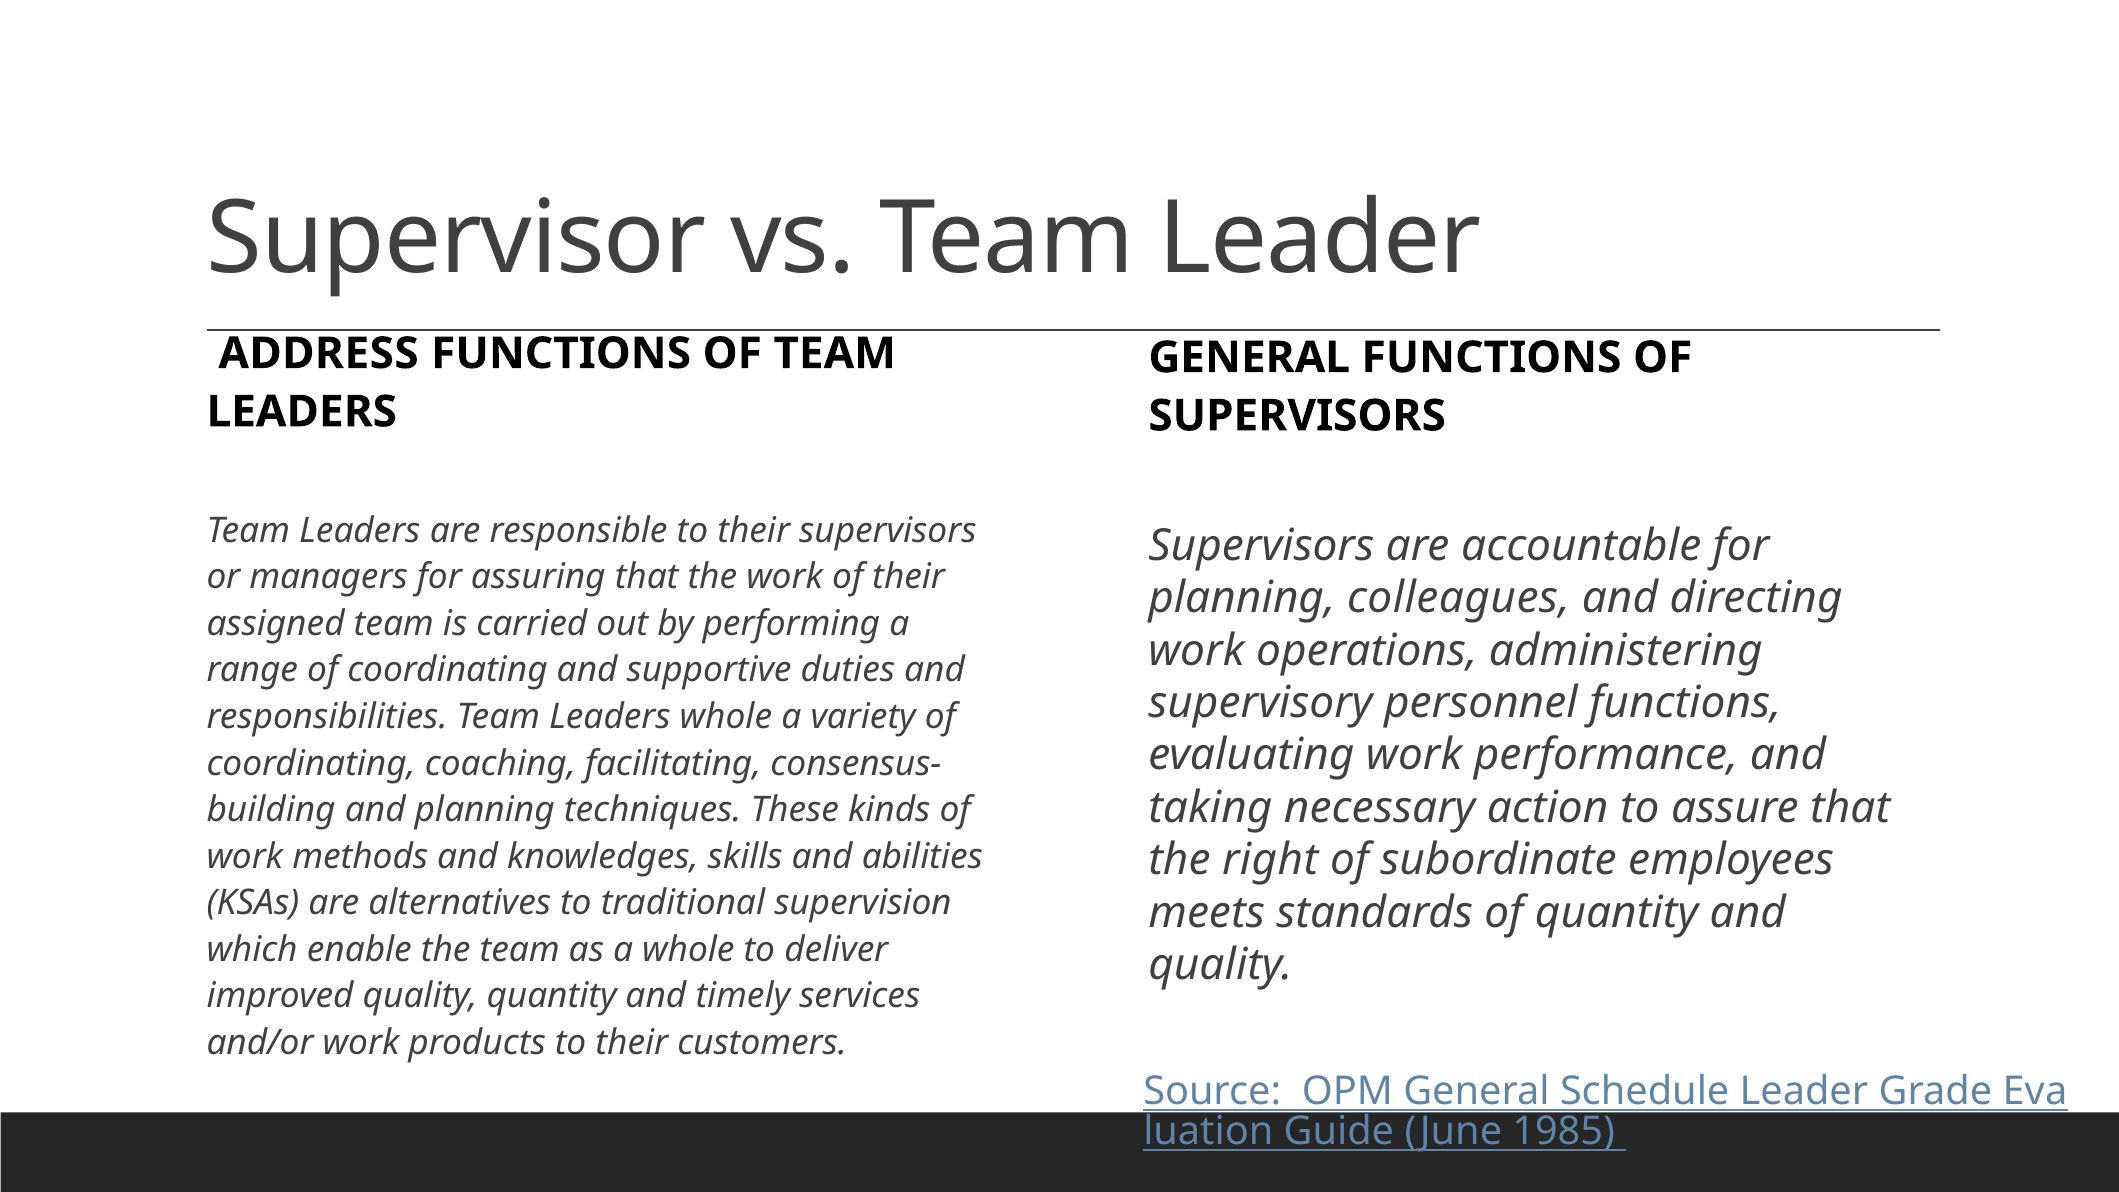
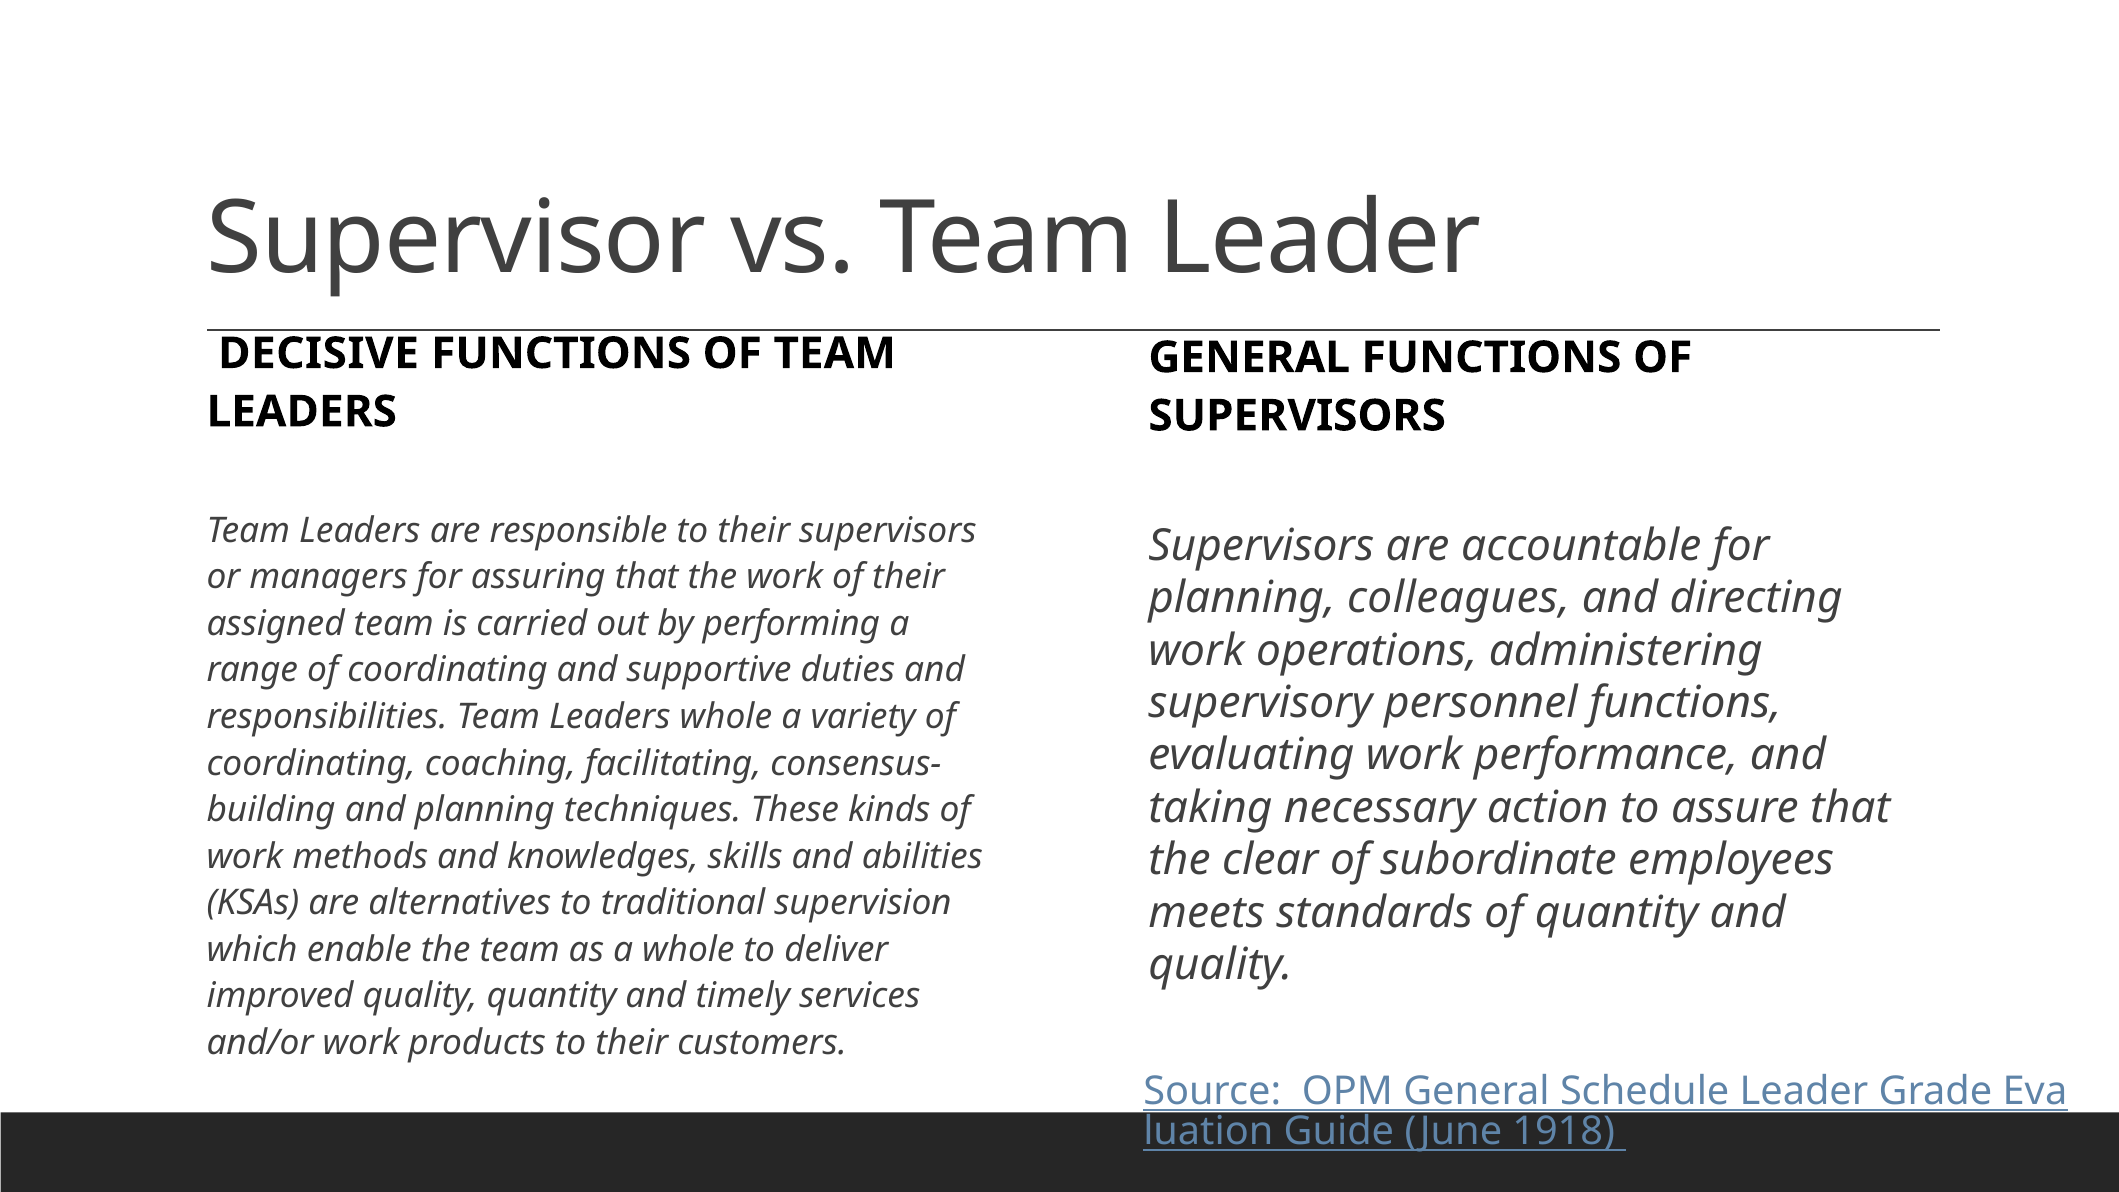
ADDRESS: ADDRESS -> DECISIVE (319, 354)
right: right -> clear (1270, 860)
1985: 1985 -> 1918 (1564, 1131)
